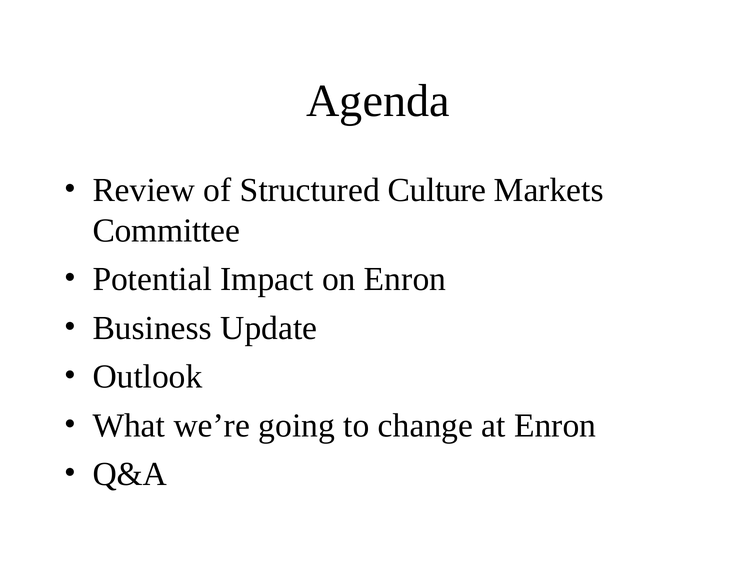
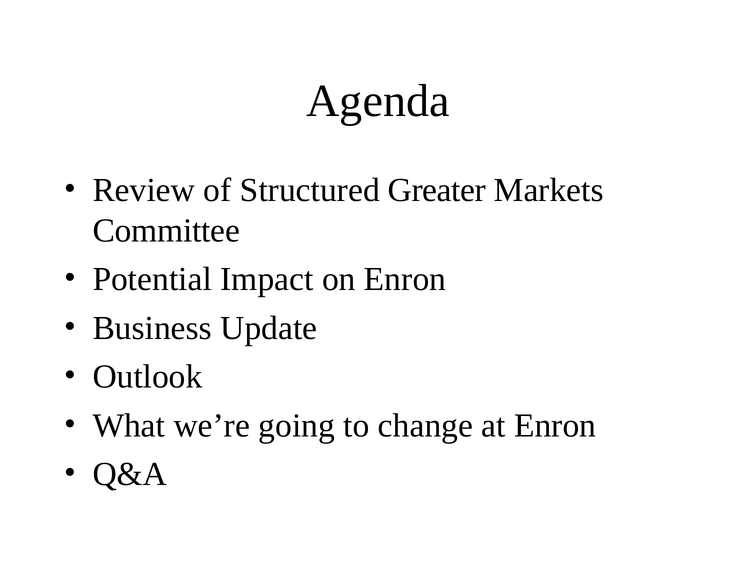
Culture: Culture -> Greater (437, 190)
